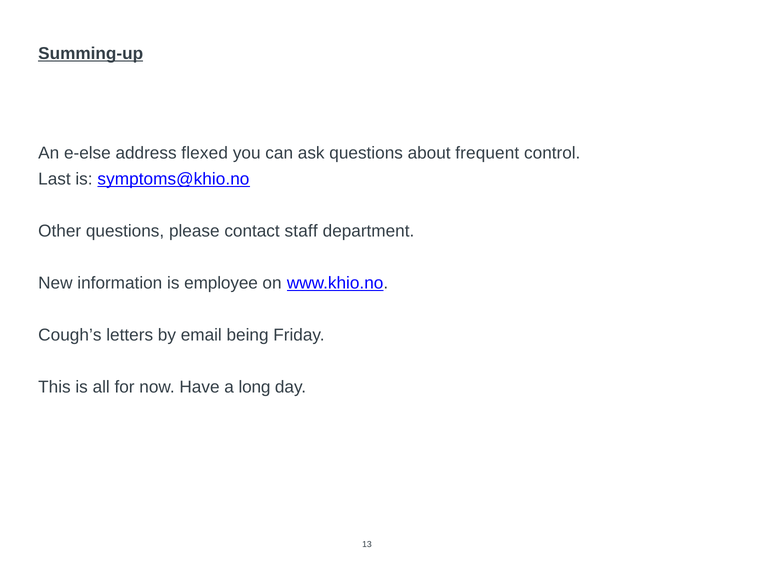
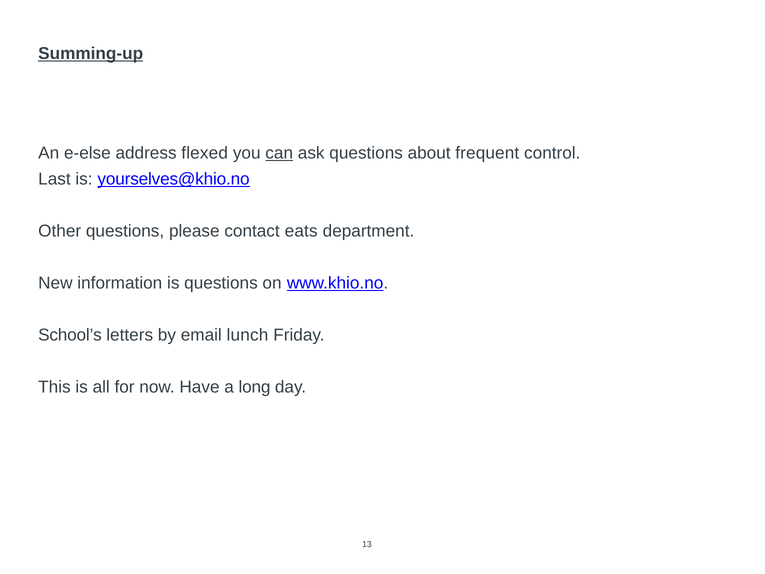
can underline: none -> present (279, 153)
symptoms@khio.no: symptoms@khio.no -> yourselves@khio.no (174, 179)
staff: staff -> eats (301, 231)
is employee: employee -> questions (221, 283)
Cough’s: Cough’s -> School’s (70, 335)
being: being -> lunch (247, 335)
